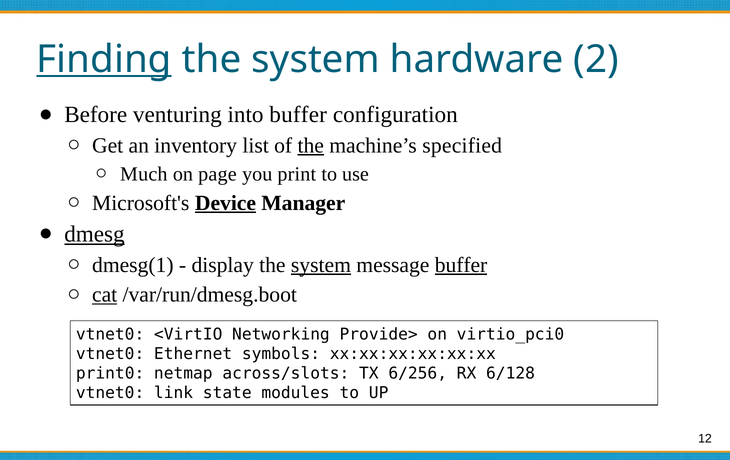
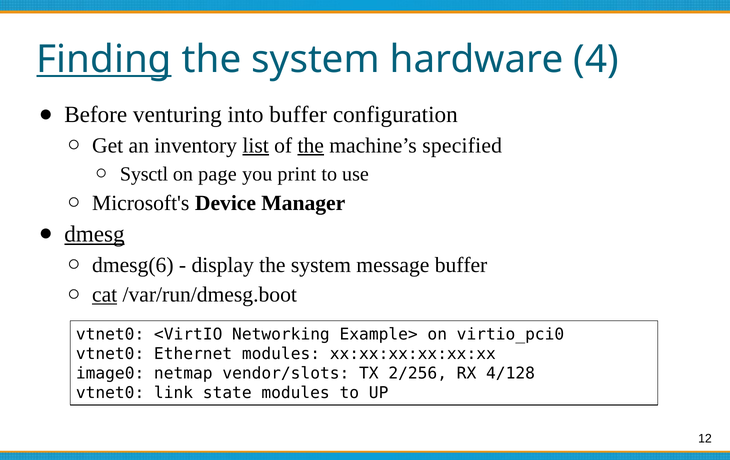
2: 2 -> 4 (596, 59)
list underline: none -> present (256, 145)
Much: Much -> Sysctl (144, 174)
Device underline: present -> none (225, 203)
dmesg(1: dmesg(1 -> dmesg(6 (133, 265)
system underline: present -> none (321, 265)
buffer underline: present -> none (461, 265)
Provide>: Provide> -> Example> (379, 334)
Ethernet symbols: symbols -> modules (281, 354)
print0: print0 -> image0 (110, 373)
across/slots: across/slots -> vendor/slots (286, 373)
6/256: 6/256 -> 2/256 (418, 373)
6/128: 6/128 -> 4/128 (511, 373)
